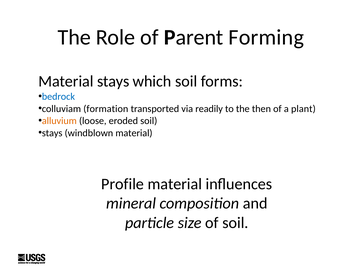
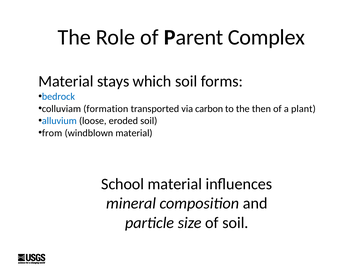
Forming: Forming -> Complex (266, 37)
readily: readily -> carbon (209, 109)
alluvium colour: orange -> blue (59, 121)
stays: stays -> from (52, 133)
Profile: Profile -> School (123, 184)
